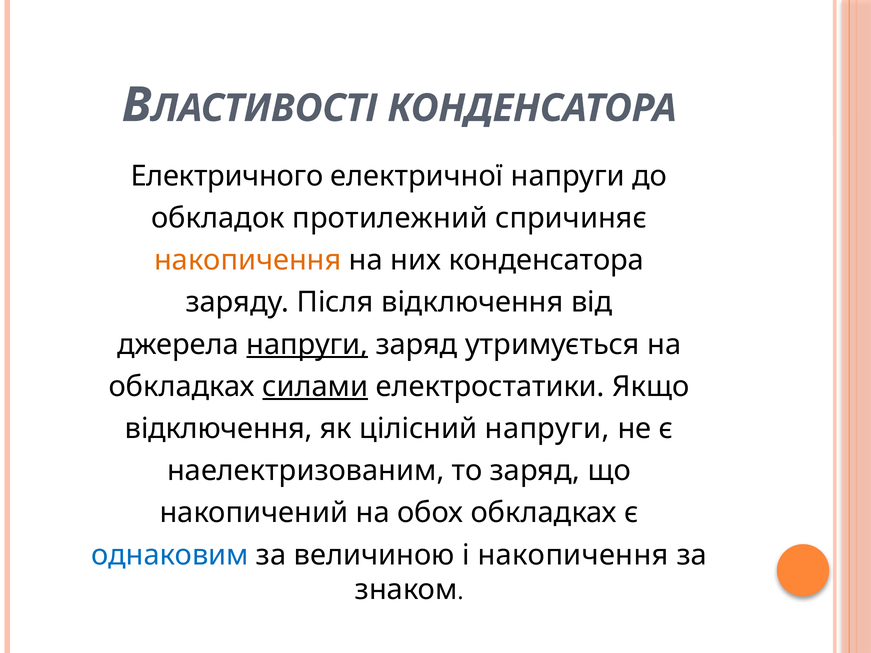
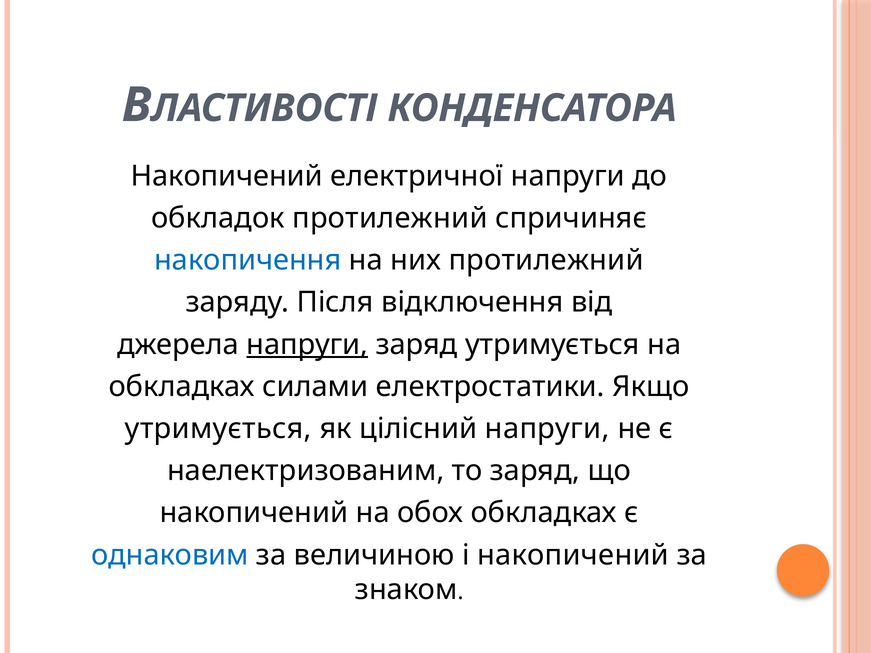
Електричного: Електричного -> Накопичений (227, 176)
накопичення colour: orange -> blue (248, 260)
них конденсатора: конденсатора -> протилежний (546, 260)
силами underline: present -> none (315, 387)
відключення: відключення -> утримується (218, 429)
і накопичення: накопичення -> накопичений (573, 555)
